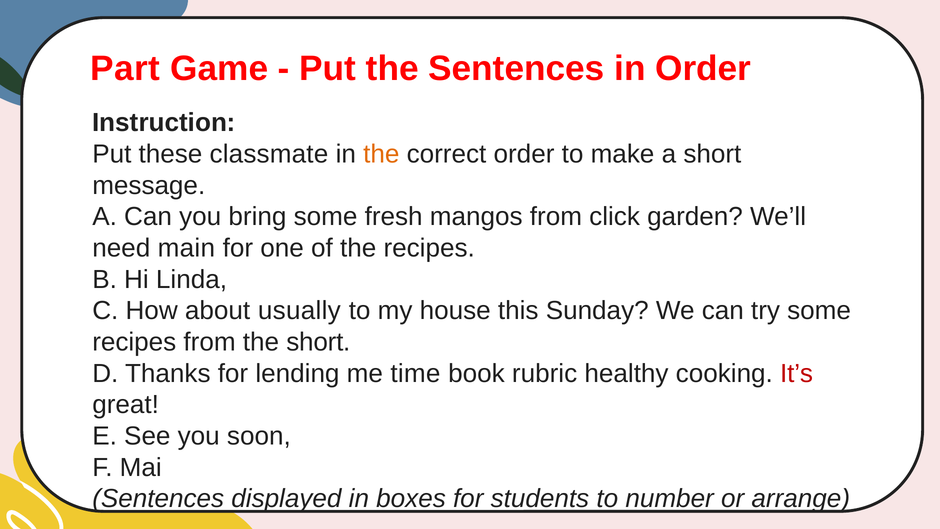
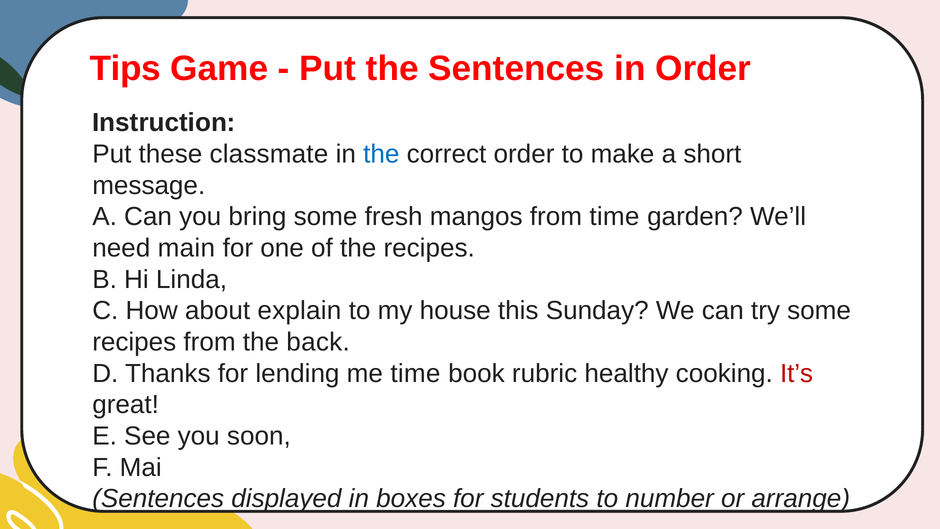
Part: Part -> Tips (125, 69)
the colour: orange -> blue (381, 154)
from click: click -> time (614, 217)
usually: usually -> explain (299, 311)
the short: short -> back (318, 342)
